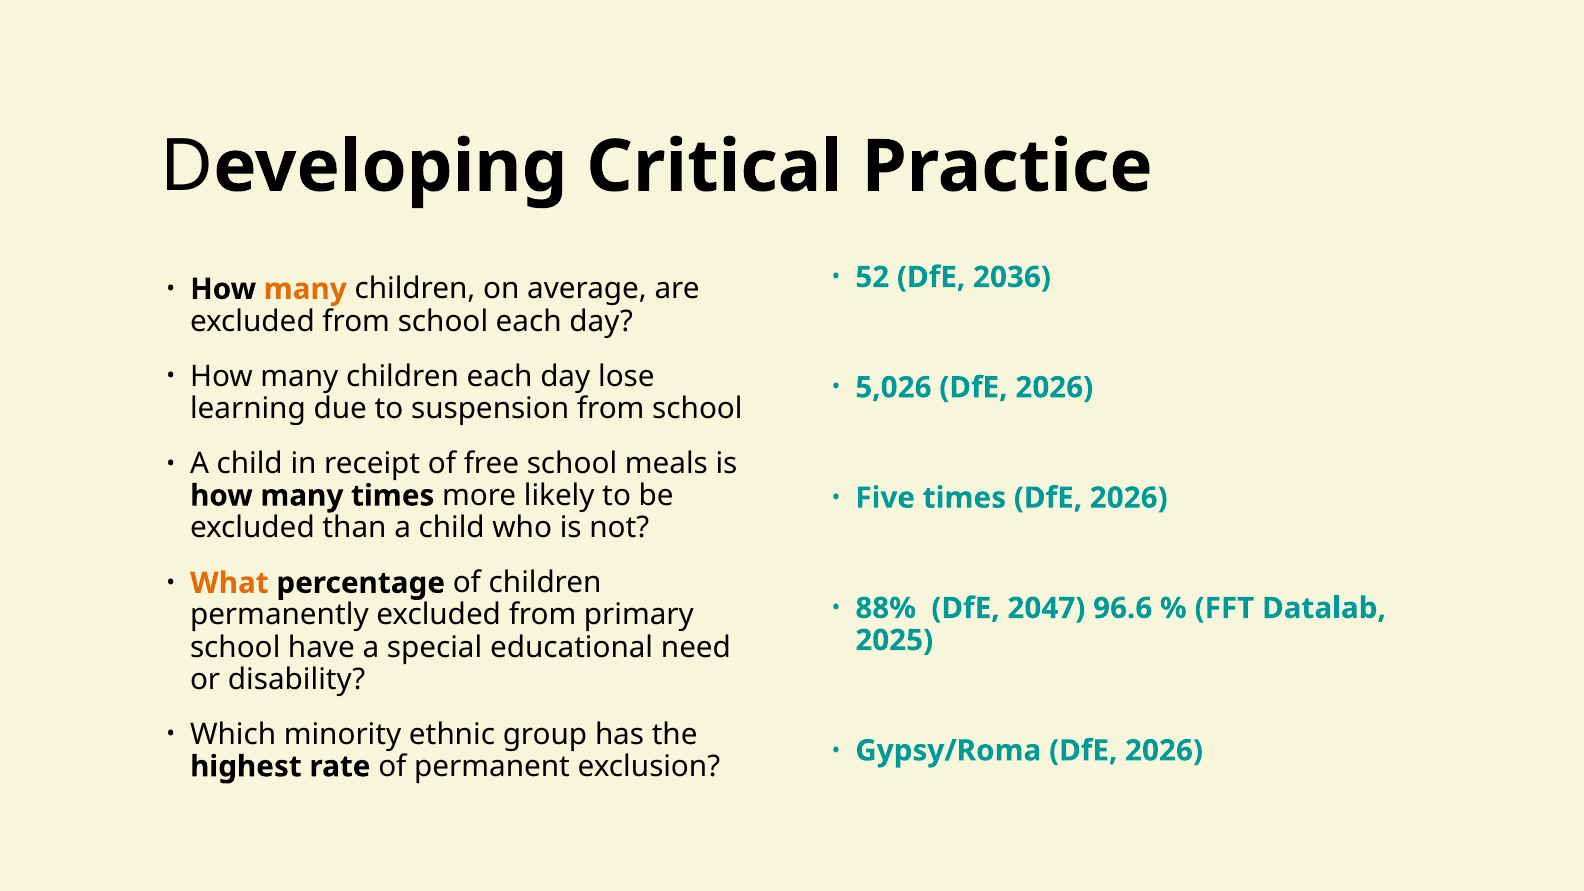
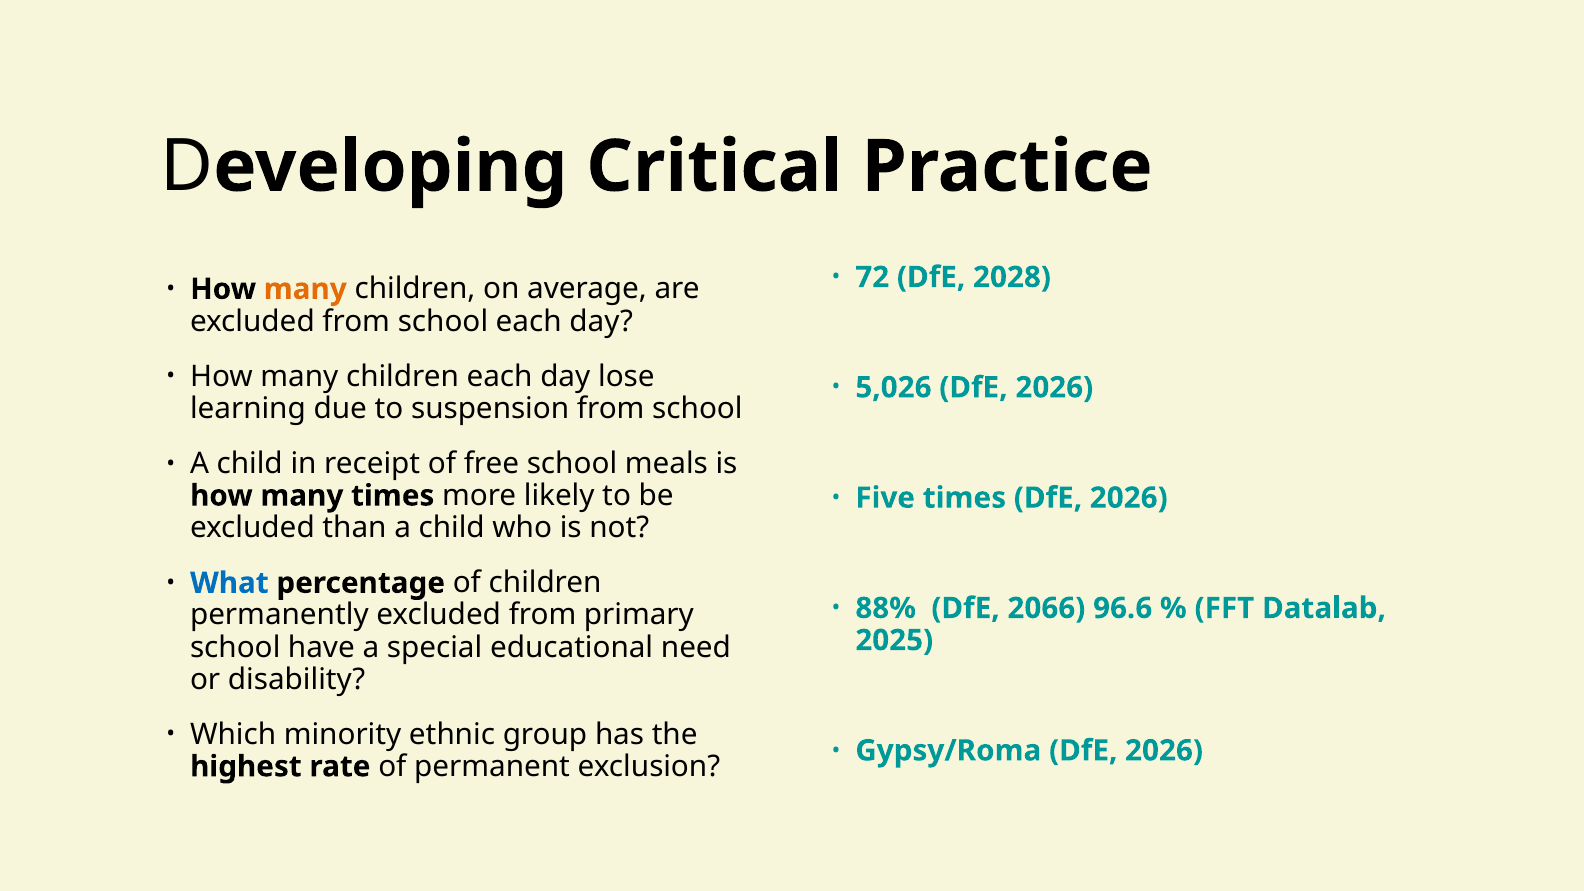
52: 52 -> 72 (872, 277)
2036: 2036 -> 2028 (1012, 277)
What colour: orange -> blue (229, 583)
2047: 2047 -> 2066 (1046, 608)
